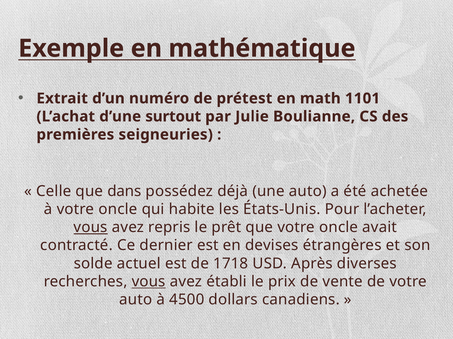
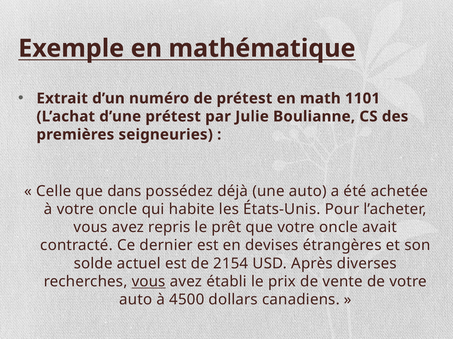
d’une surtout: surtout -> prétest (173, 117)
vous underline: present -> none (91, 228)
1718: 1718 -> 2154 (231, 264)
